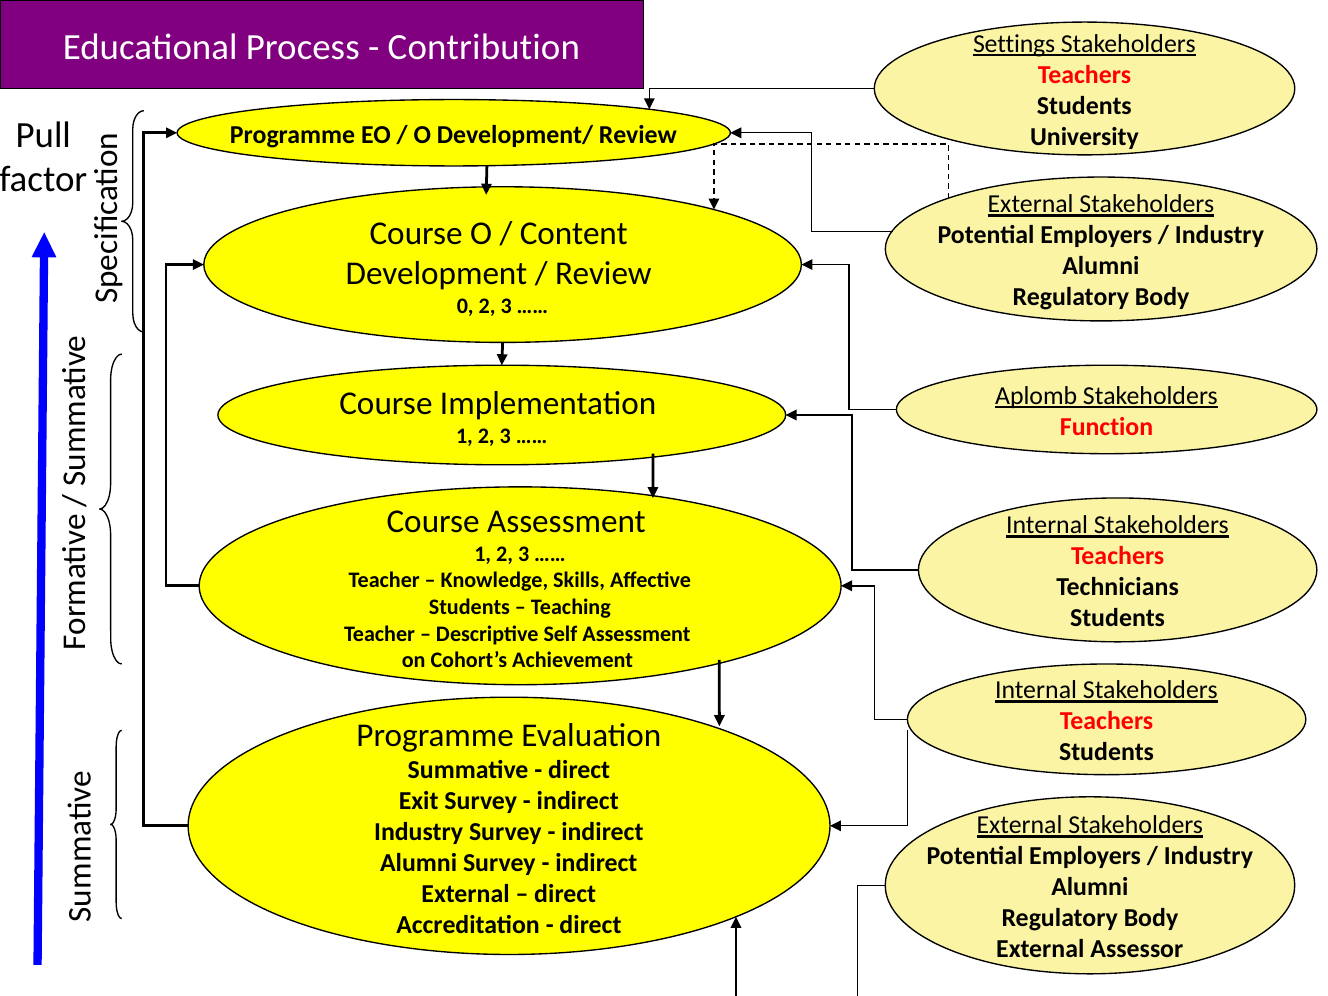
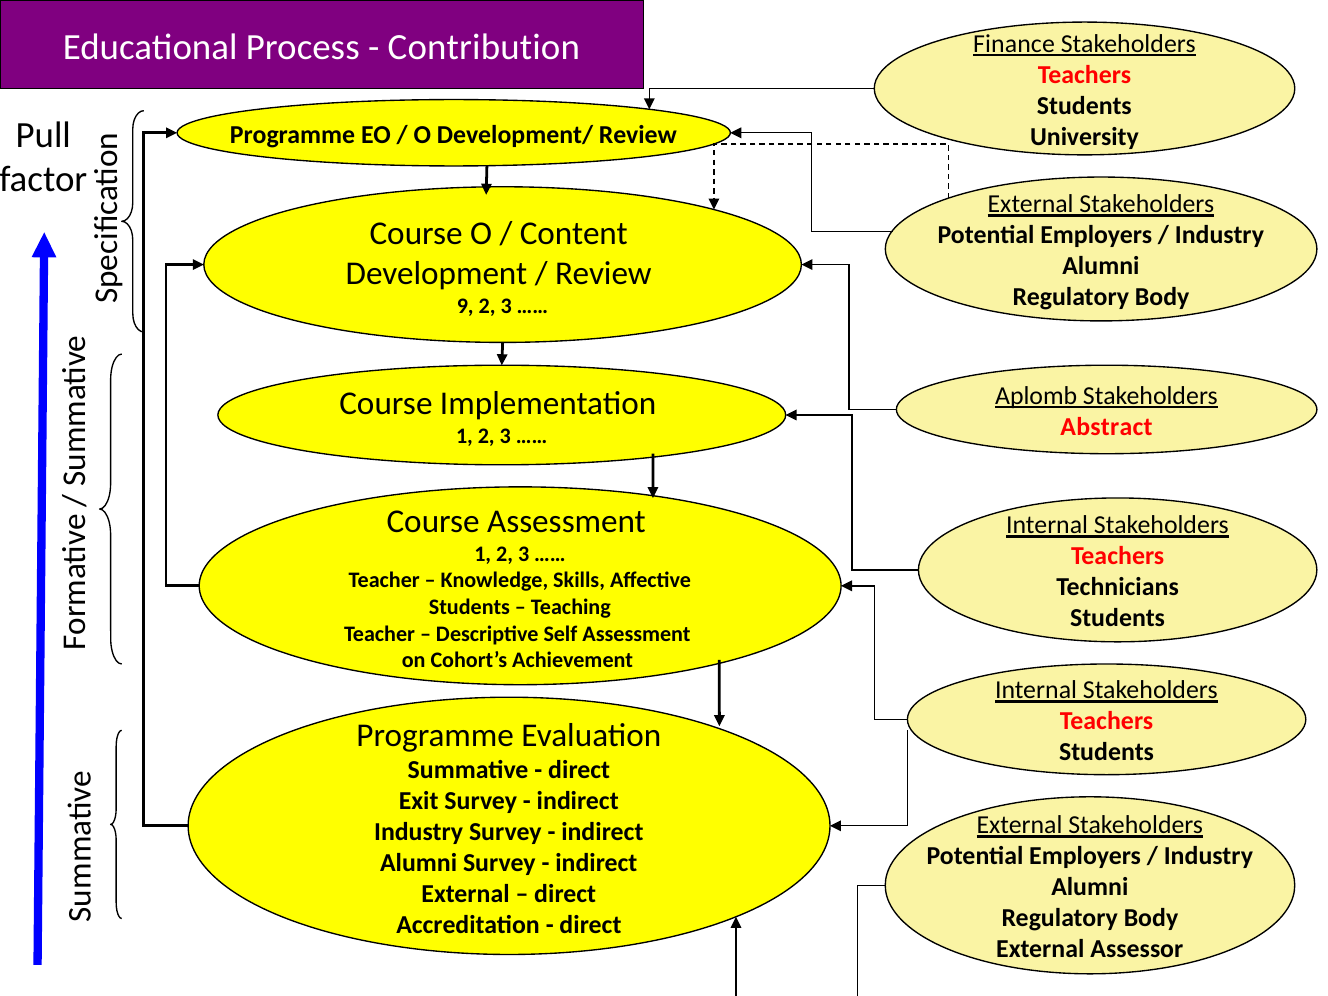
Settings: Settings -> Finance (1014, 44)
0: 0 -> 9 (465, 306)
Function: Function -> Abstract (1106, 427)
